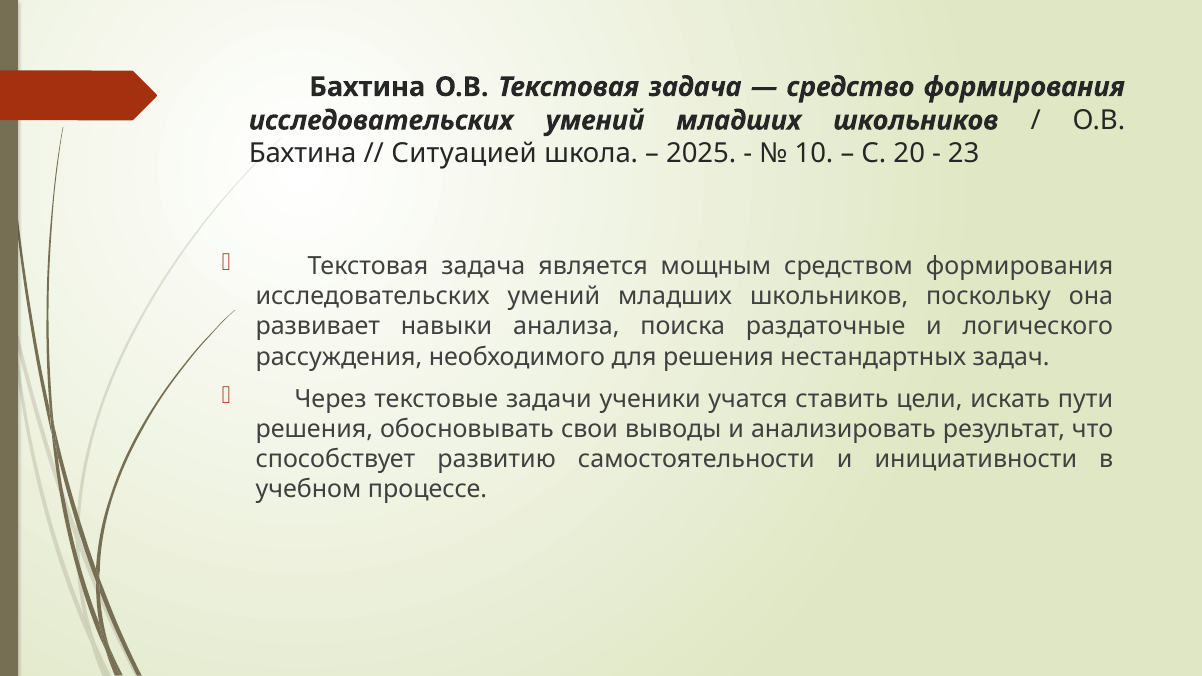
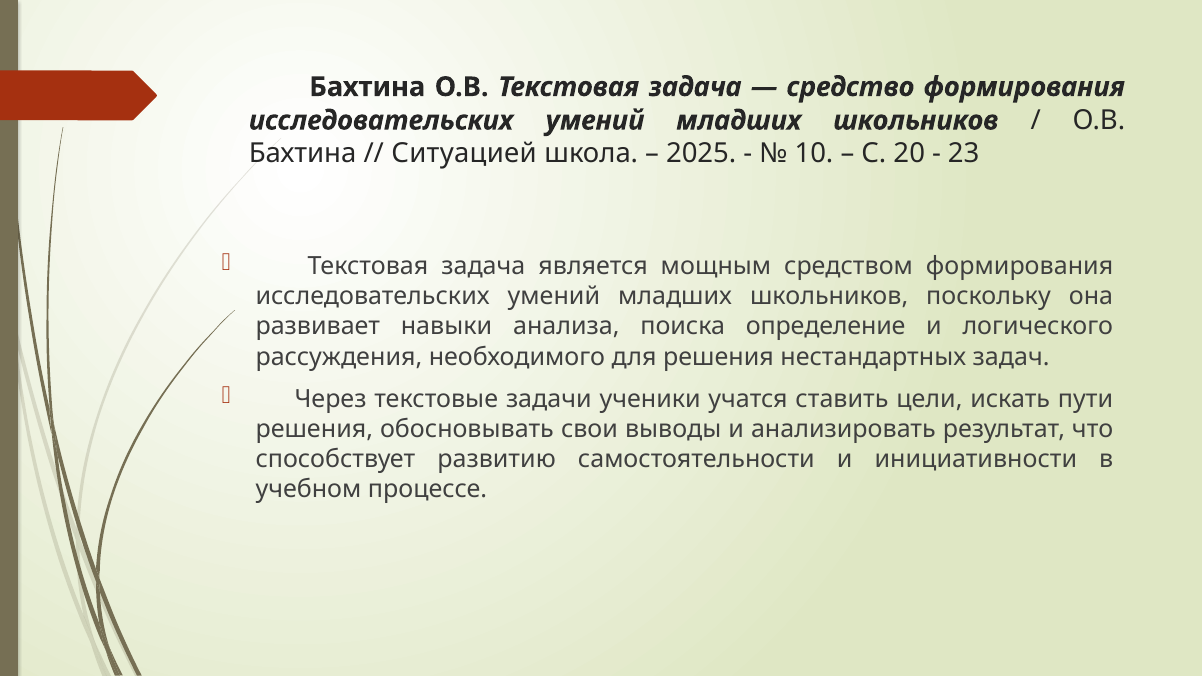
раздаточные: раздаточные -> определение (826, 327)
